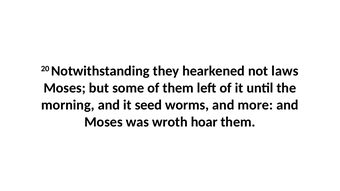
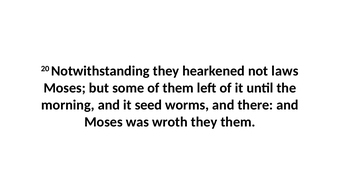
more: more -> there (255, 105)
wroth hoar: hoar -> they (204, 122)
